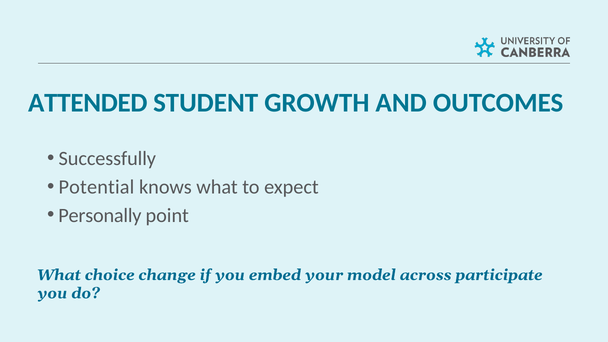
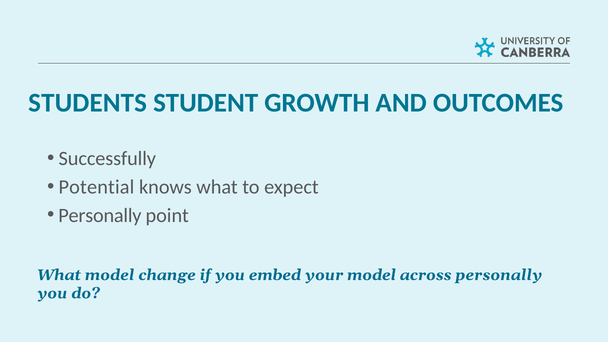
ATTENDED: ATTENDED -> STUDENTS (88, 103)
What choice: choice -> model (110, 275)
across participate: participate -> personally (499, 275)
